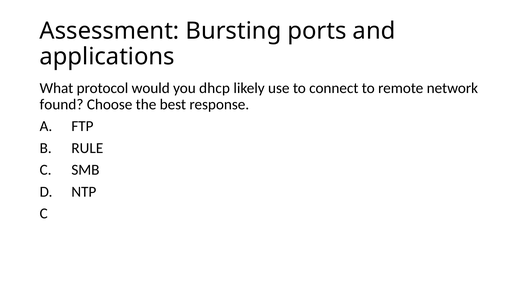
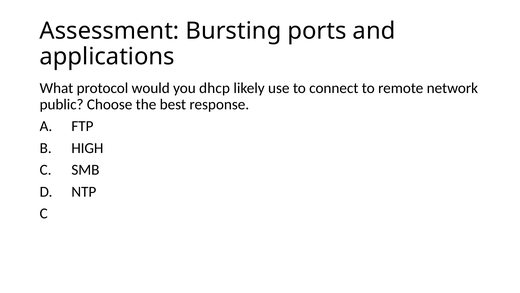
found: found -> public (62, 104)
RULE: RULE -> HIGH (87, 148)
